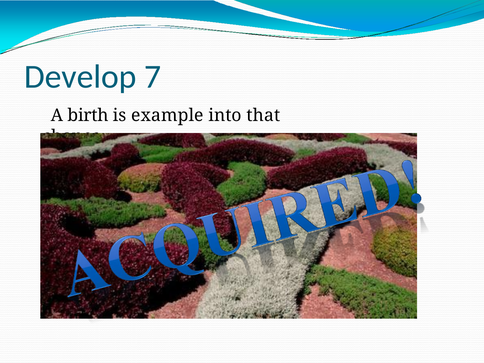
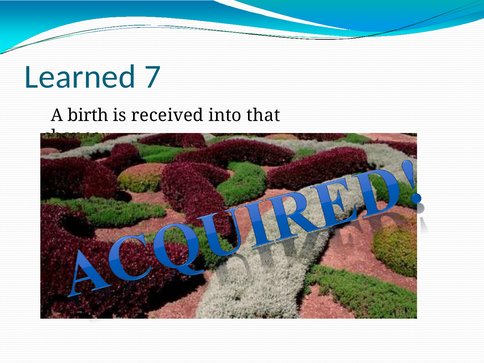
Develop: Develop -> Learned (80, 77)
example: example -> received (167, 115)
